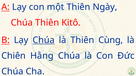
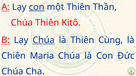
con underline: none -> present (37, 7)
Ngày: Ngày -> Thần (105, 7)
Hằng: Hằng -> Maria (42, 56)
